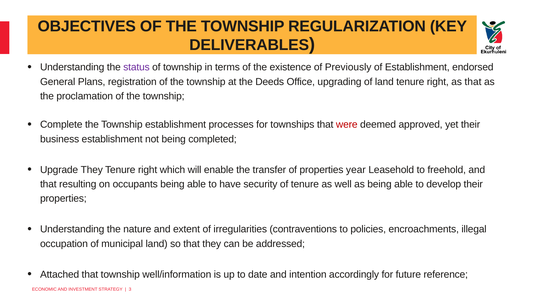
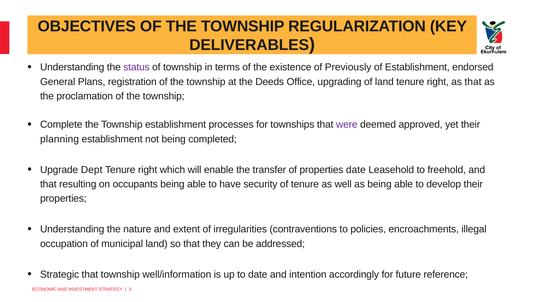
were colour: red -> purple (347, 125)
business: business -> planning (60, 139)
Upgrade They: They -> Dept (92, 170)
properties year: year -> date (356, 170)
Attached: Attached -> Strategic (60, 275)
